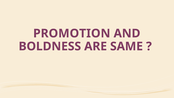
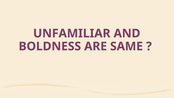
PROMOTION: PROMOTION -> UNFAMILIAR (72, 33)
